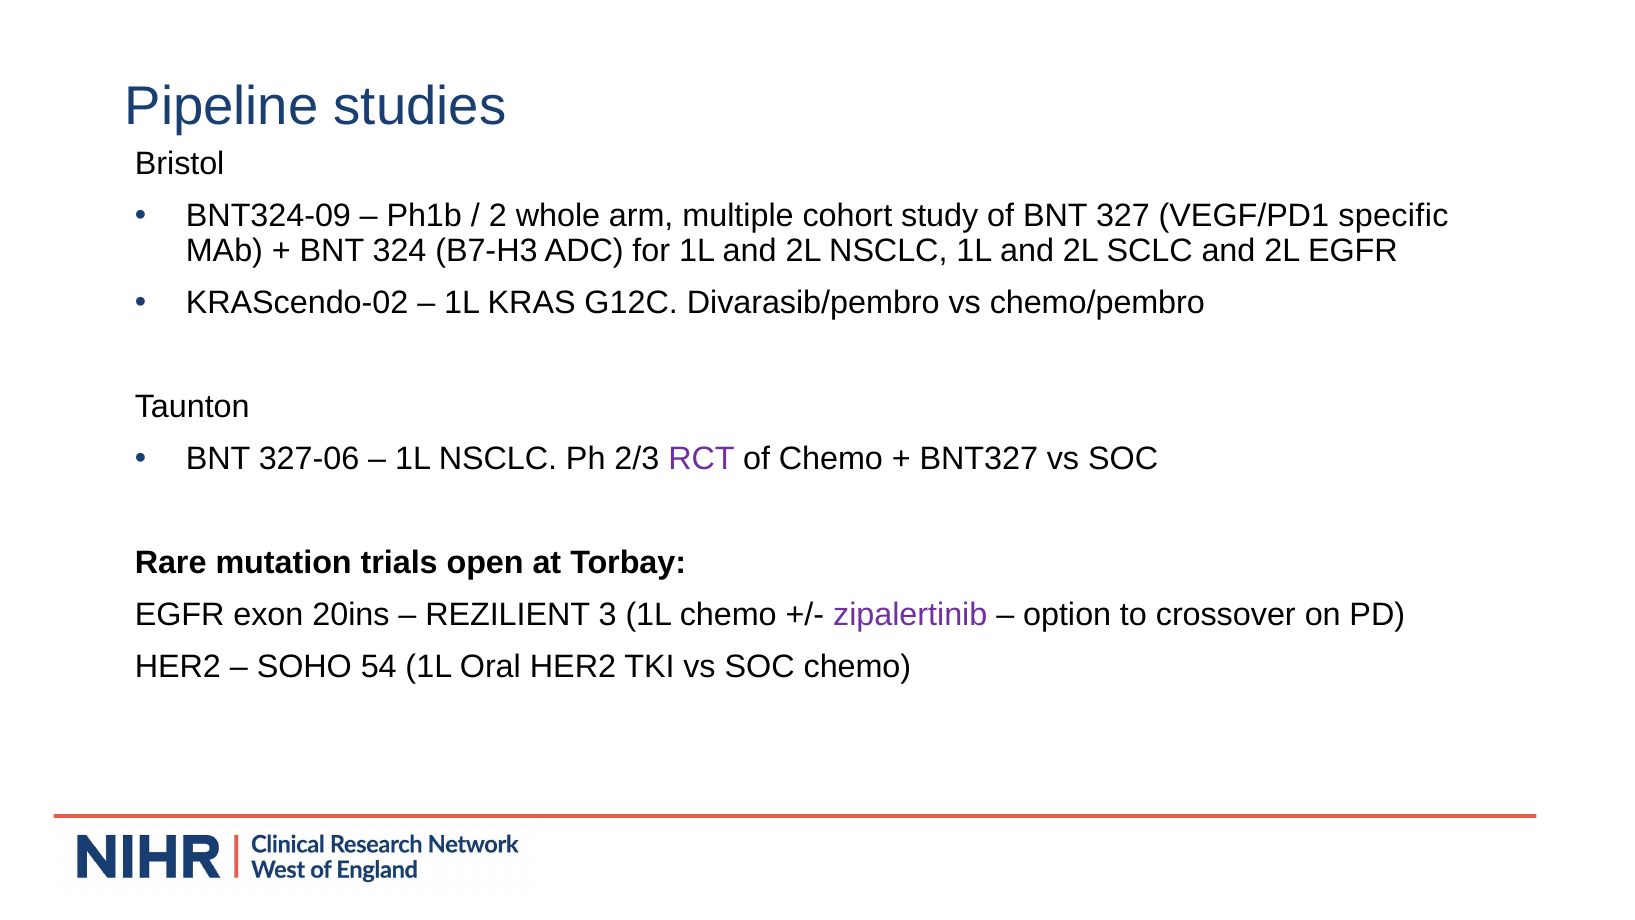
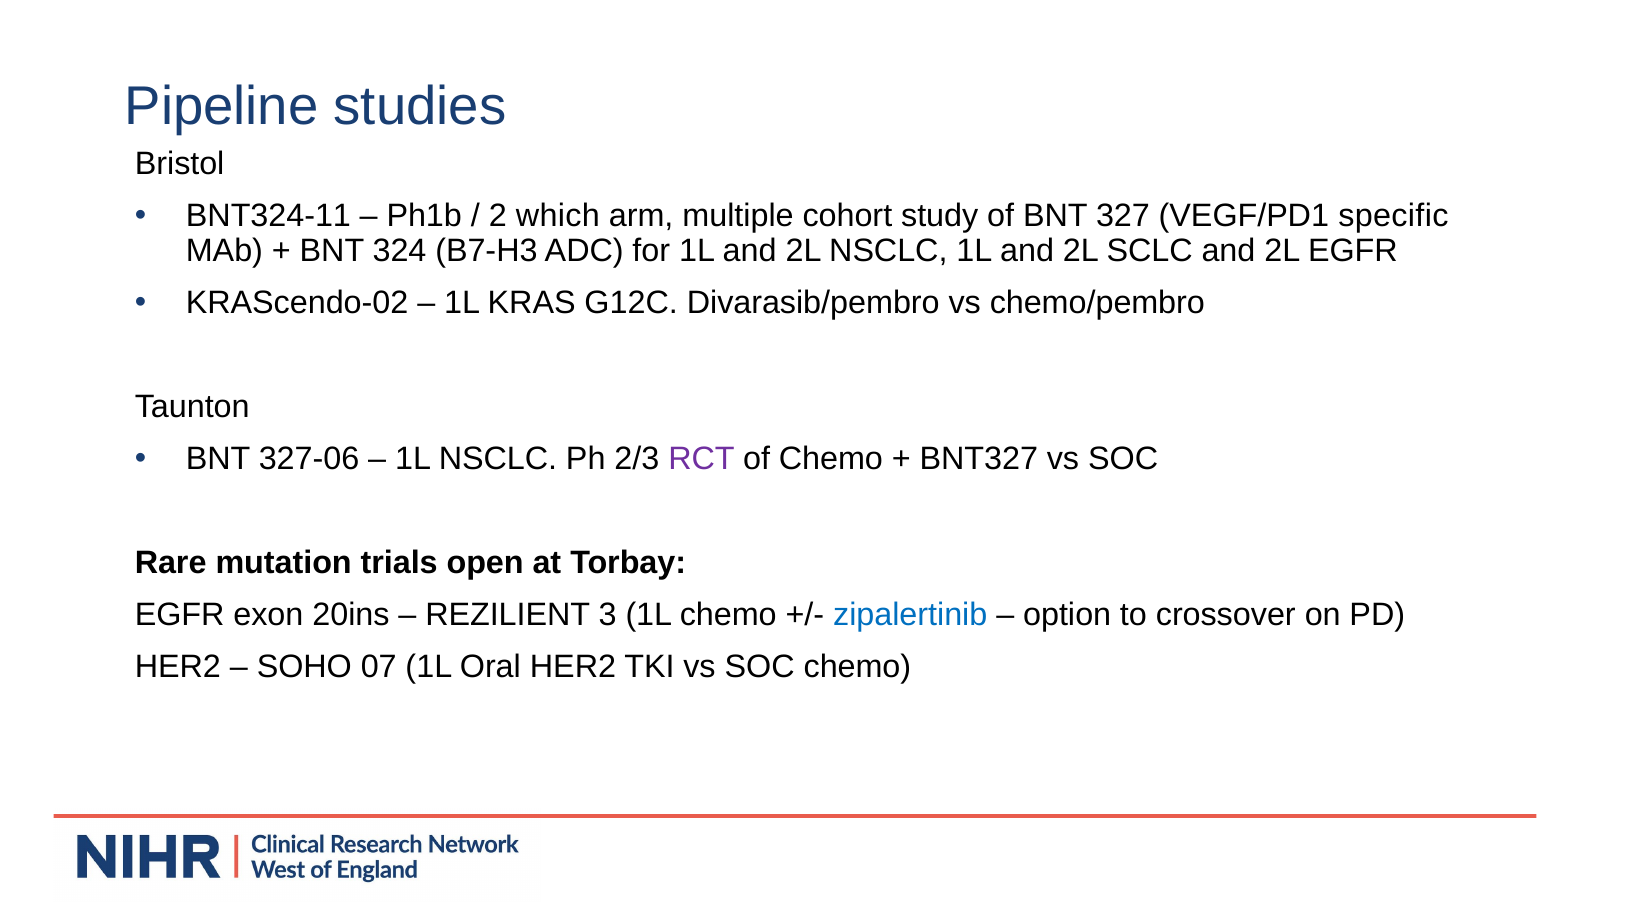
BNT324-09: BNT324-09 -> BNT324-11 (268, 216)
whole: whole -> which (558, 216)
zipalertinib colour: purple -> blue (910, 615)
54: 54 -> 07 (379, 667)
